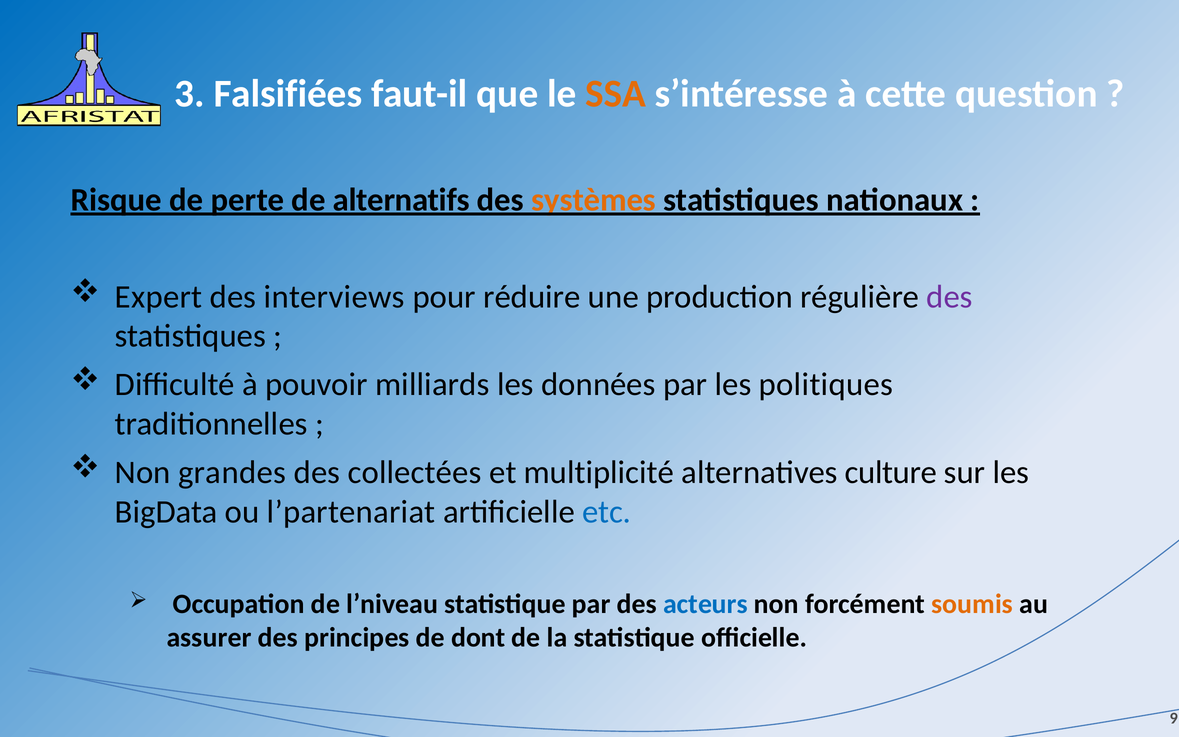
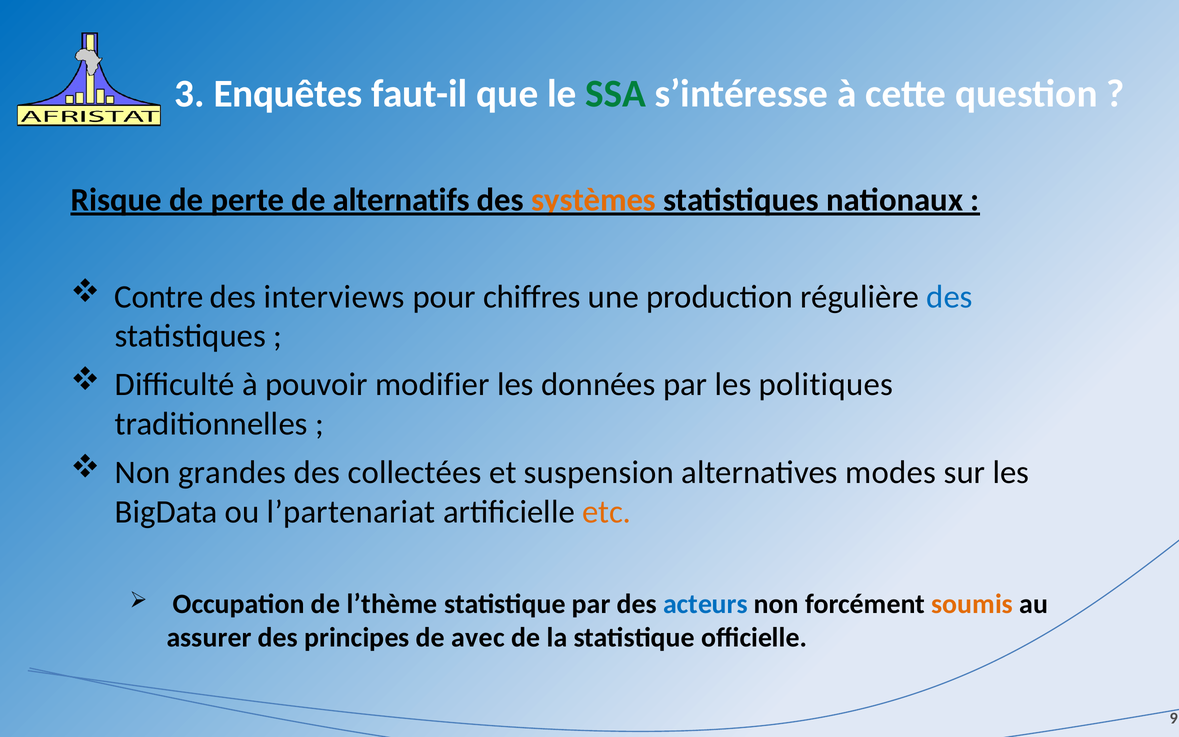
Falsifiées: Falsifiées -> Enquêtes (288, 94)
SSA colour: orange -> green (616, 94)
Expert: Expert -> Contre (159, 297)
réduire: réduire -> chiffres (532, 297)
des colour: purple -> blue (949, 297)
milliards: milliards -> modifier (432, 385)
multiplicité: multiplicité -> suspension (599, 472)
culture: culture -> modes (891, 472)
etc colour: blue -> orange (607, 512)
l’niveau: l’niveau -> l’thème (392, 604)
dont: dont -> avec (478, 638)
